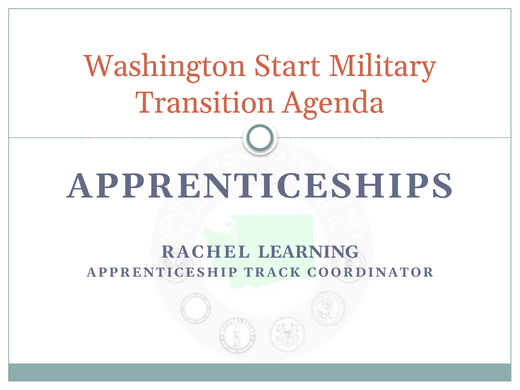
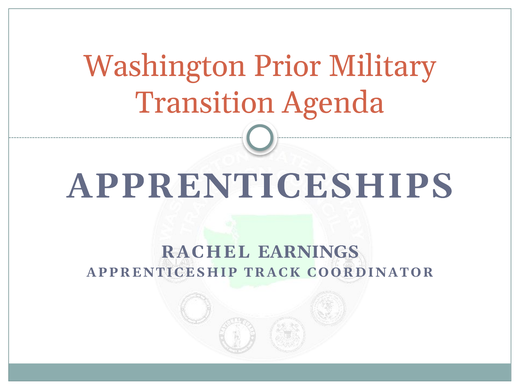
Start: Start -> Prior (287, 66)
LEARNING: LEARNING -> EARNINGS (308, 252)
